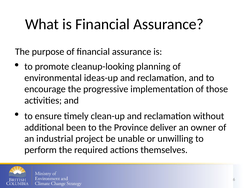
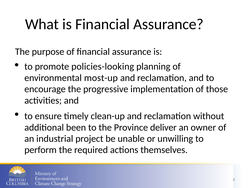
cleanup-looking: cleanup-looking -> policies-looking (103, 66)
ideas-up: ideas-up -> most-up (101, 78)
